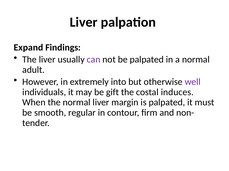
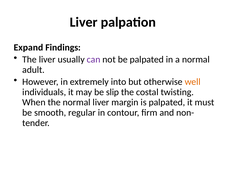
well colour: purple -> orange (193, 82)
gift: gift -> slip (113, 92)
induces: induces -> twisting (177, 92)
